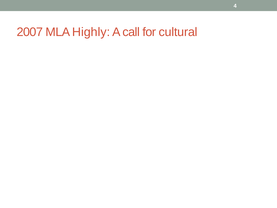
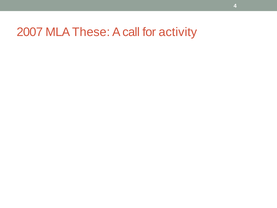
Highly: Highly -> These (91, 32)
cultural: cultural -> activity (178, 32)
